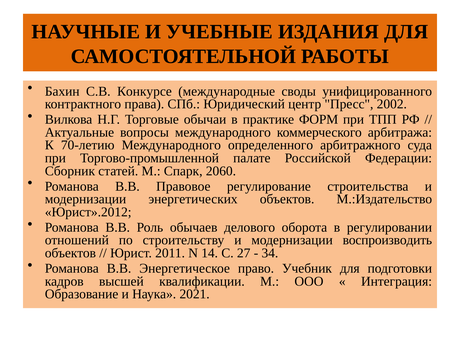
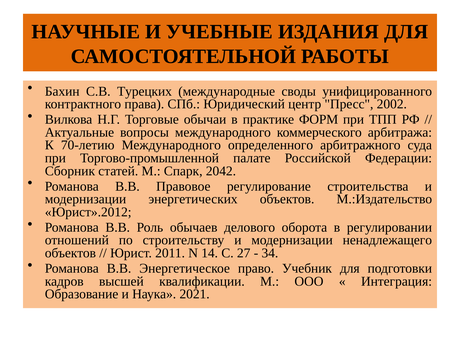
Конкурсе: Конкурсе -> Турецких (144, 91)
2060: 2060 -> 2042 (221, 171)
воспроизводить: воспроизводить -> ненадлежащего (387, 240)
